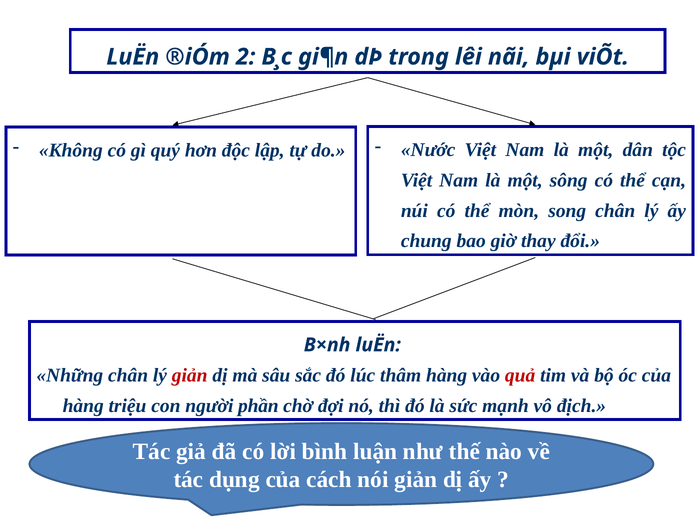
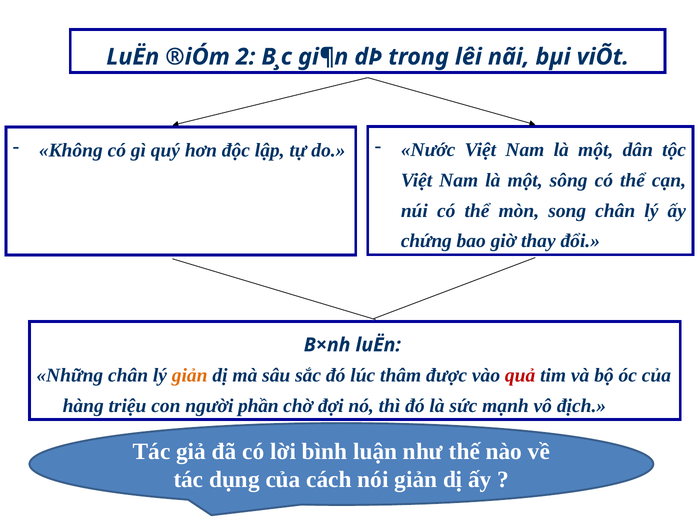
chung: chung -> chứng (426, 241)
giản colour: red -> orange (190, 375)
thâm hàng: hàng -> được (447, 375)
